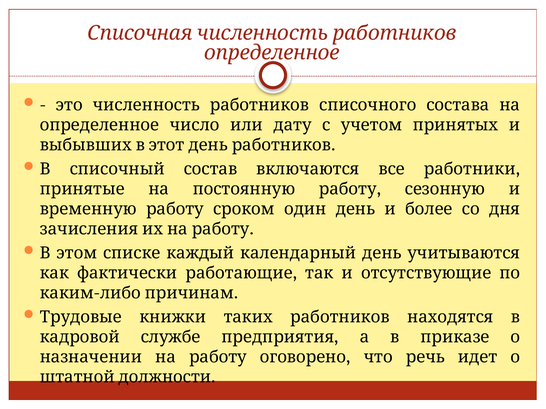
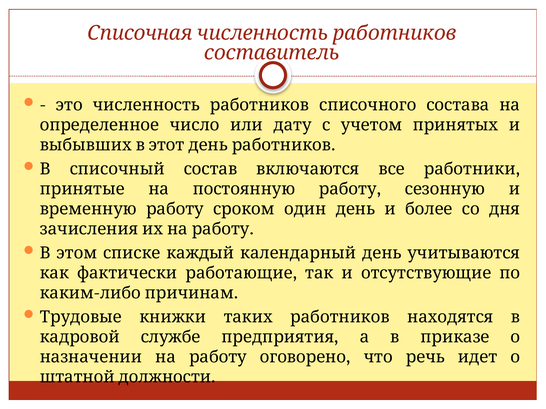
определенное: определенное -> составитель (272, 53)
